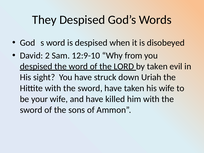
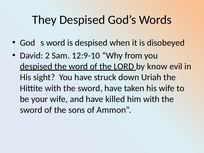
by taken: taken -> know (157, 66)
